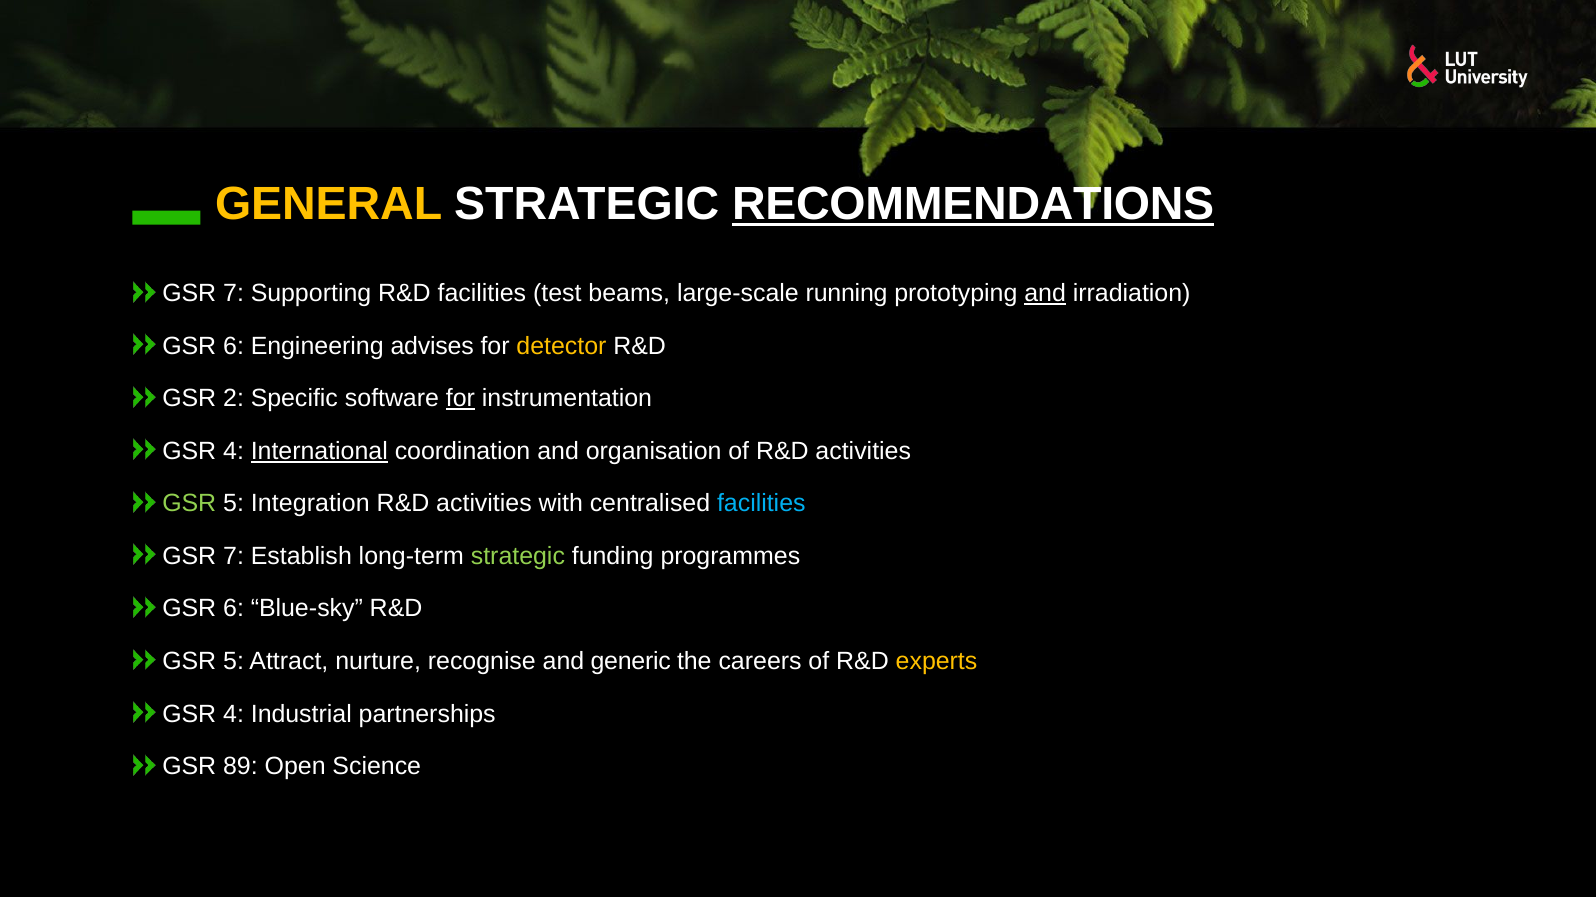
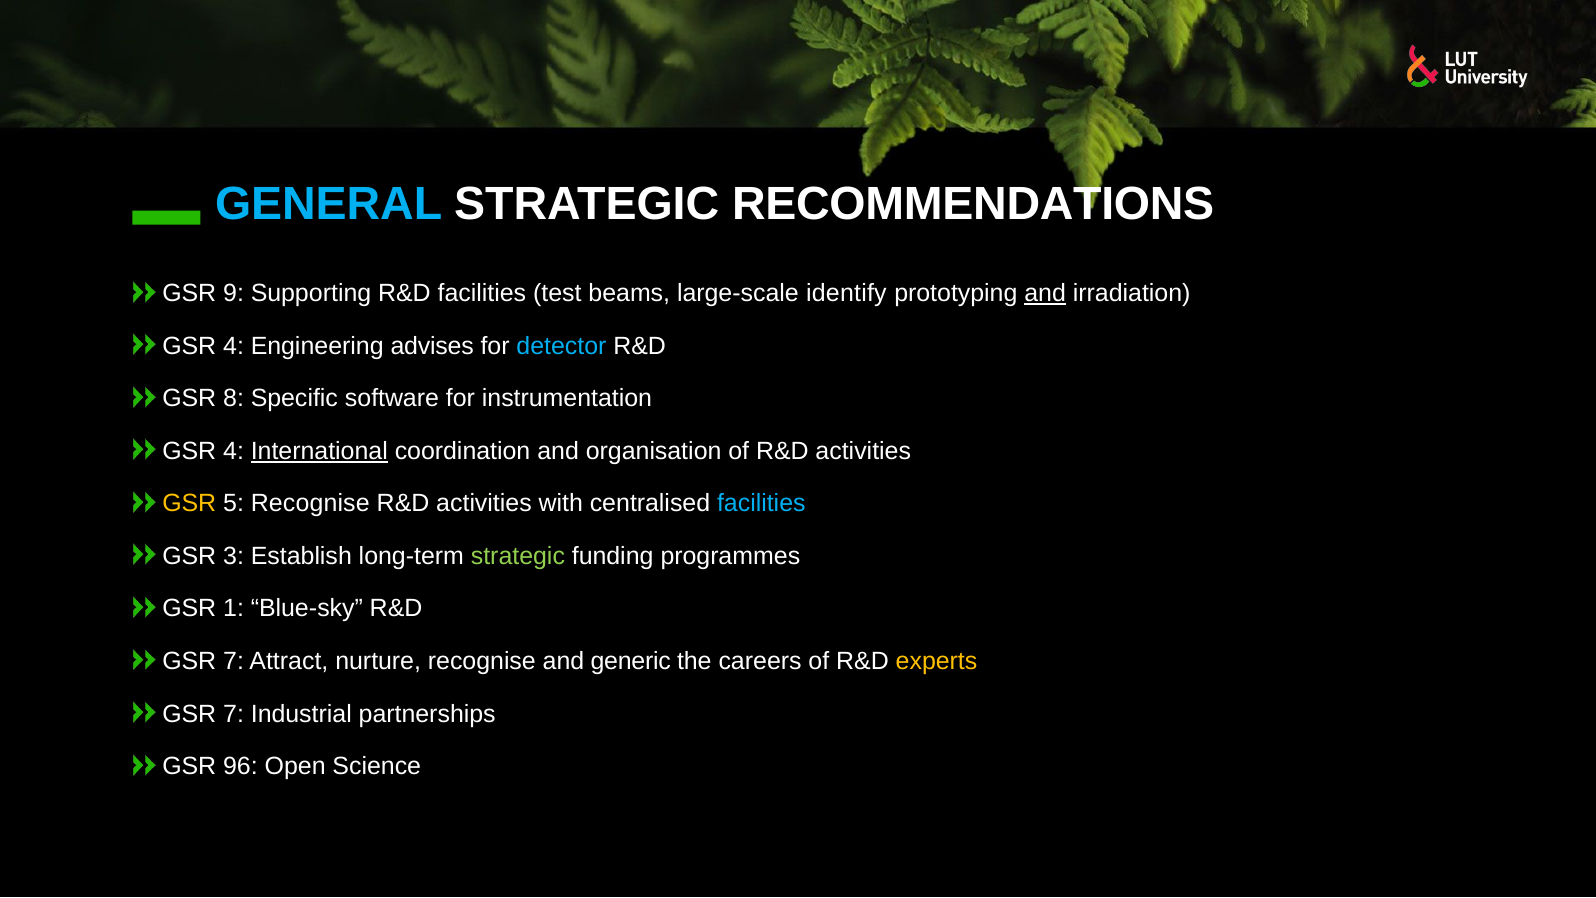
GENERAL colour: yellow -> light blue (329, 204)
RECOMMENDATIONS underline: present -> none (973, 204)
7: 7 -> 9 (234, 293)
running: running -> identify (846, 293)
6: 6 -> 4 (234, 346)
detector colour: yellow -> light blue (561, 346)
2: 2 -> 8 (234, 398)
for underline: present -> none (460, 398)
GSR colour: light green -> yellow (189, 503)
5 Integration: Integration -> Recognise (310, 503)
7: 7 -> 3 (234, 556)
6: 6 -> 1 (234, 609)
5: 5 -> 7 (234, 661)
4: 4 -> 7 (234, 714)
89: 89 -> 96 (240, 766)
